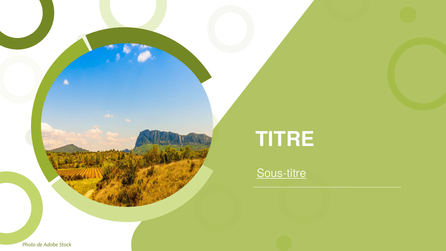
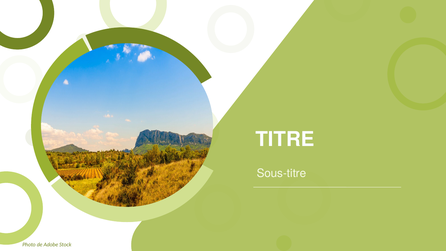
Sous-titre underline: present -> none (281, 173)
